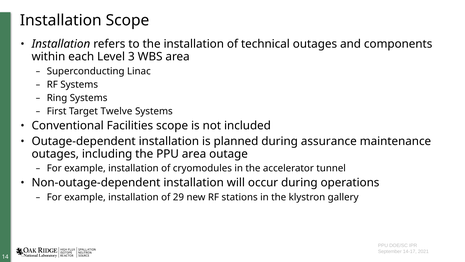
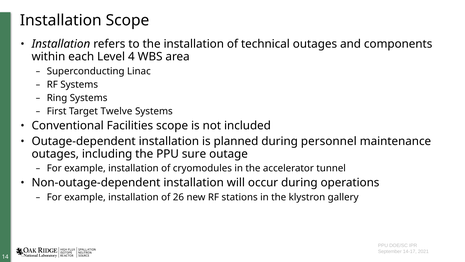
3: 3 -> 4 (131, 57)
assurance: assurance -> personnel (329, 141)
PPU area: area -> sure (194, 154)
29: 29 -> 26 (178, 197)
